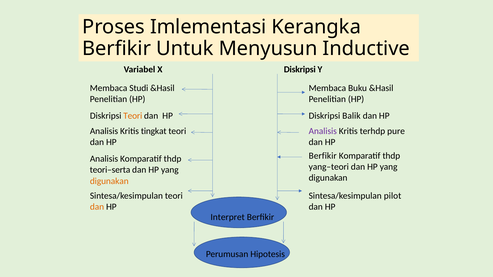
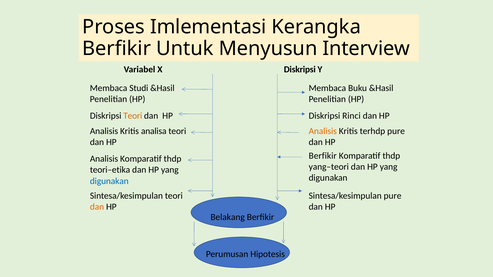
Inductive: Inductive -> Interview (366, 49)
Balik: Balik -> Rinci (351, 116)
tingkat: tingkat -> analisa (154, 131)
Analisis colour: purple -> orange (323, 131)
teori–serta: teori–serta -> teori–etika (110, 170)
digunakan colour: orange -> blue (109, 181)
Sintesa/kesimpulan pilot: pilot -> pure (393, 196)
Interpret: Interpret -> Belakang (228, 218)
